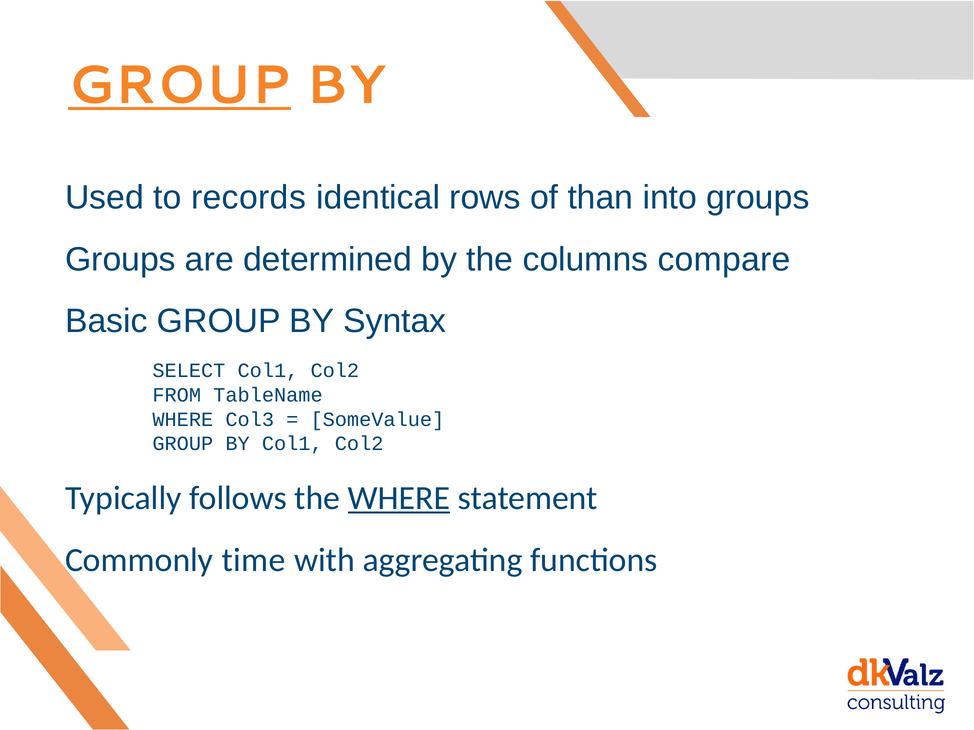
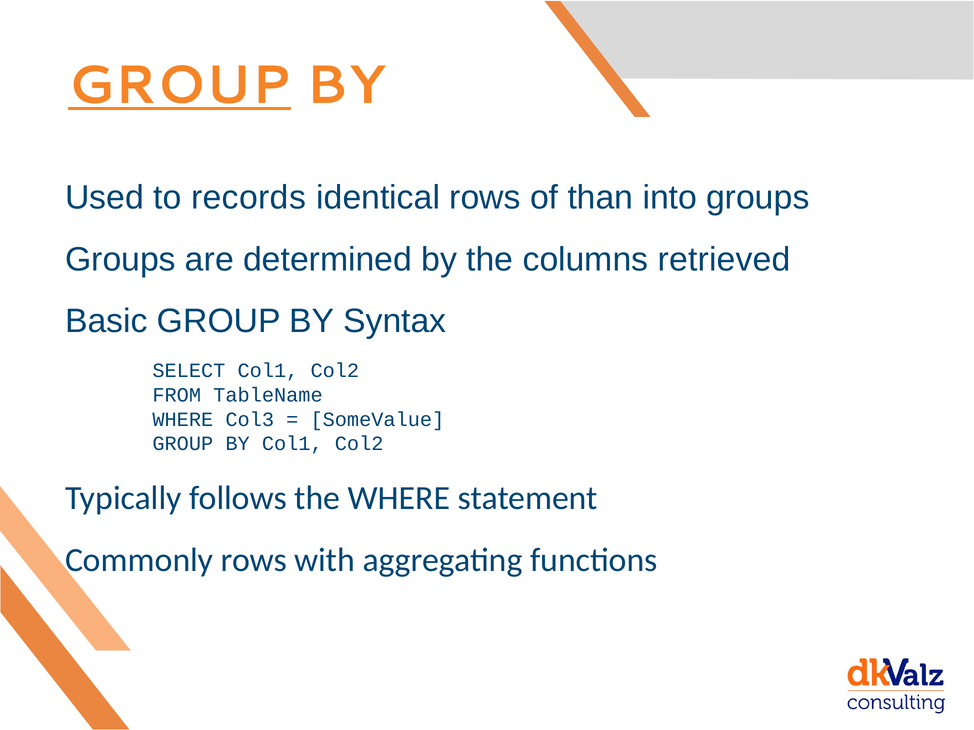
compare: compare -> retrieved (724, 260)
WHERE underline: present -> none (399, 499)
Commonly time: time -> rows (254, 560)
